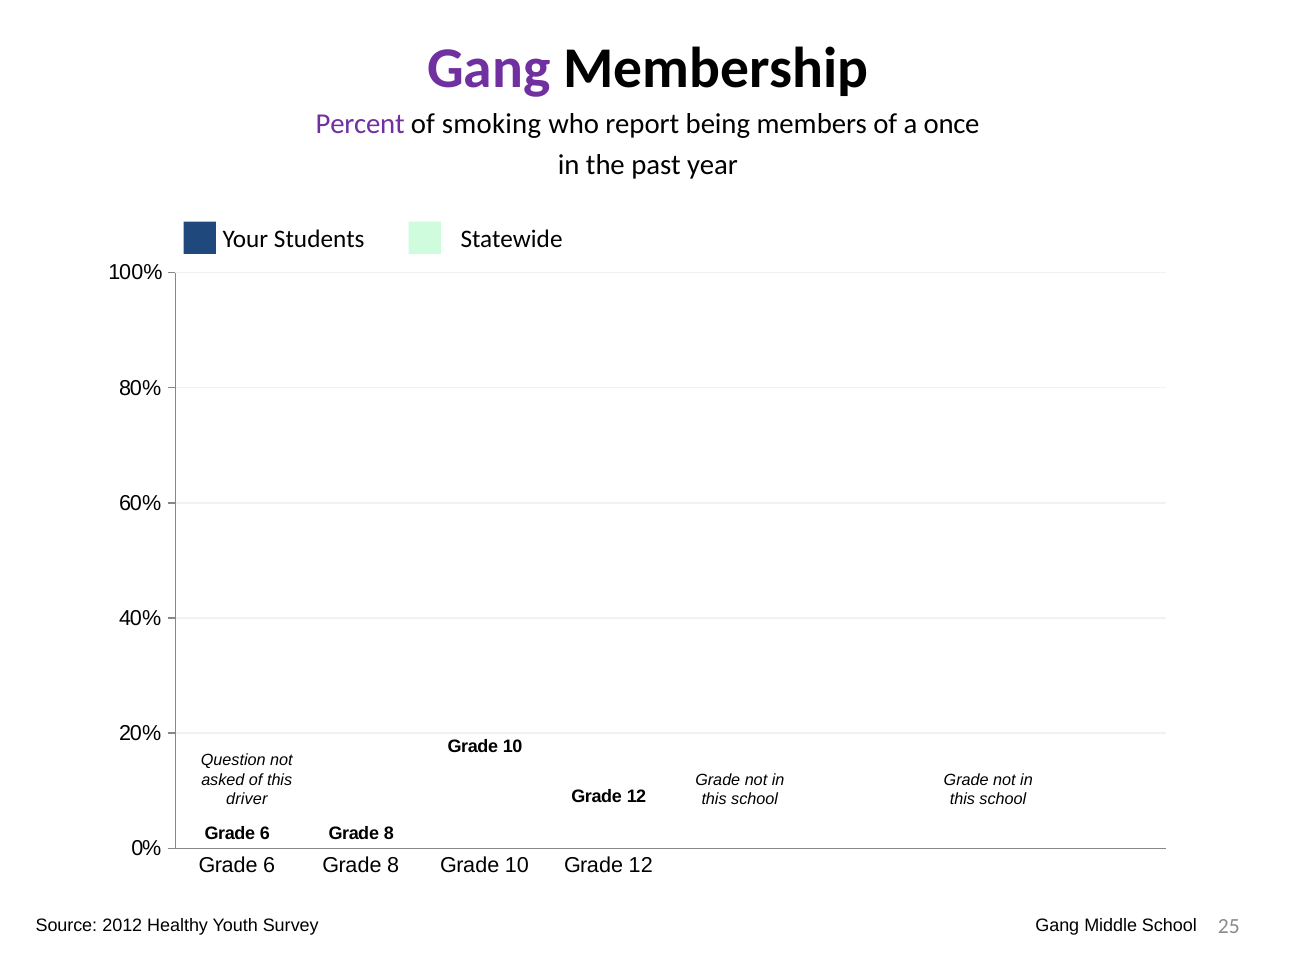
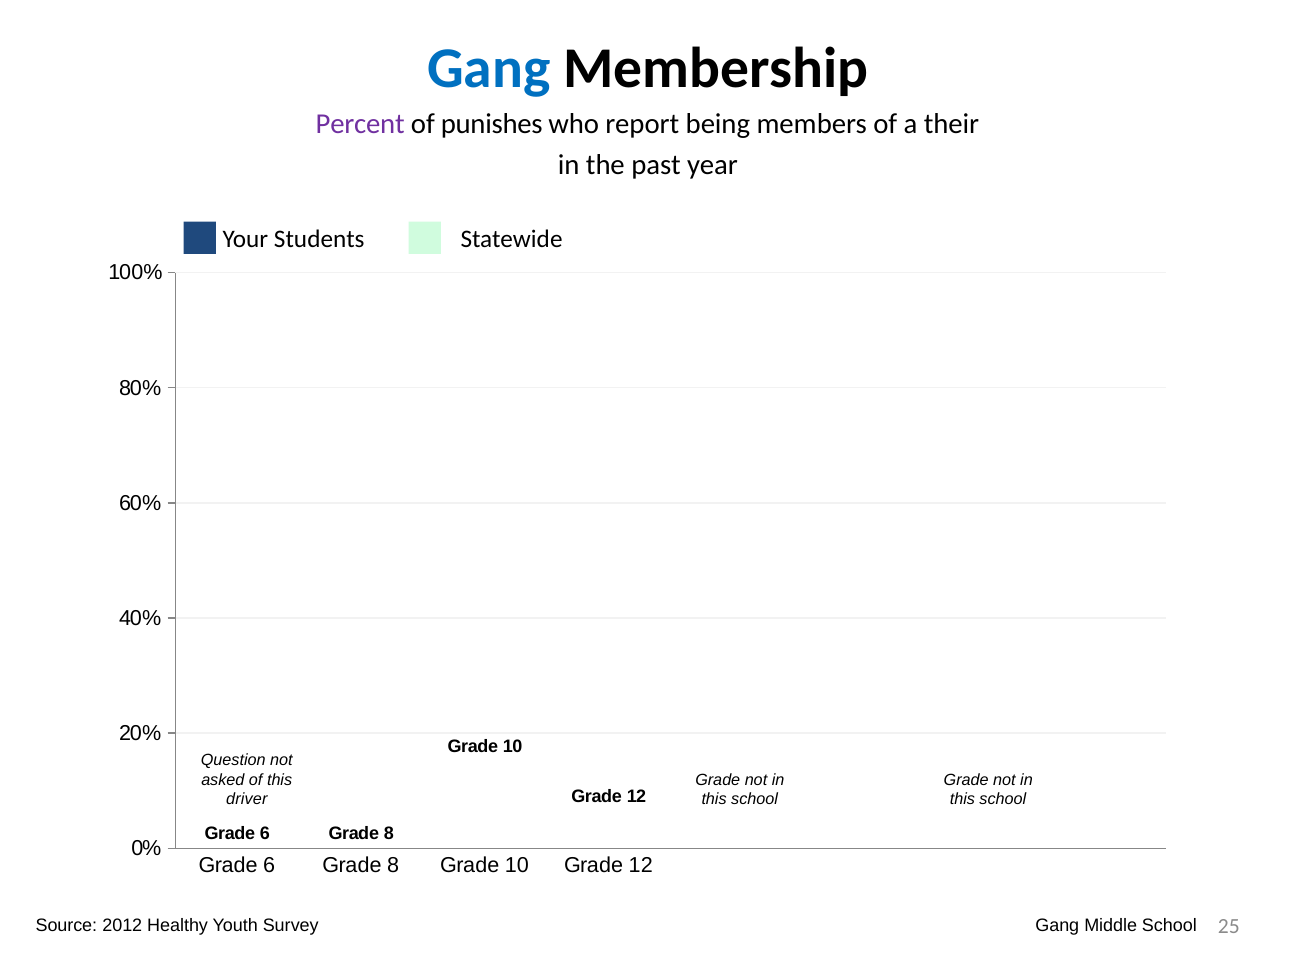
Gang colour: purple -> blue (489, 69)
smoking: smoking -> punishes (492, 124)
once: once -> their (951, 124)
